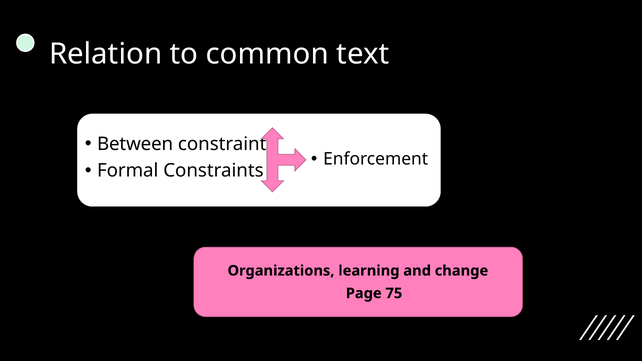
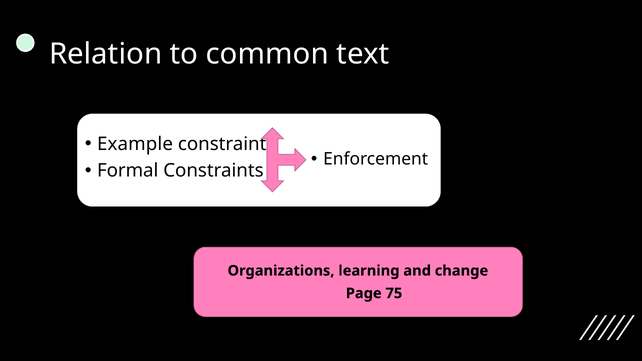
Between: Between -> Example (135, 144)
